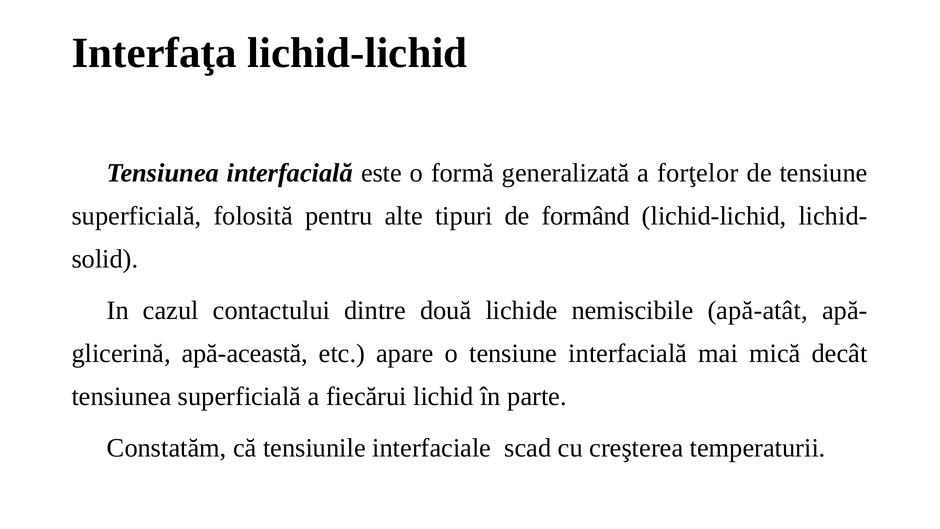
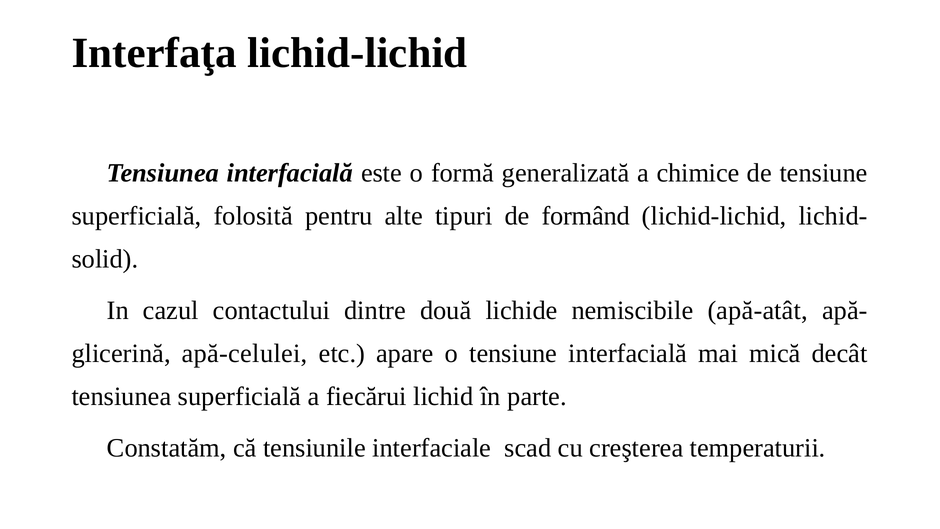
forţelor: forţelor -> chimice (698, 173)
apă-această: apă-această -> apă-celulei (245, 353)
